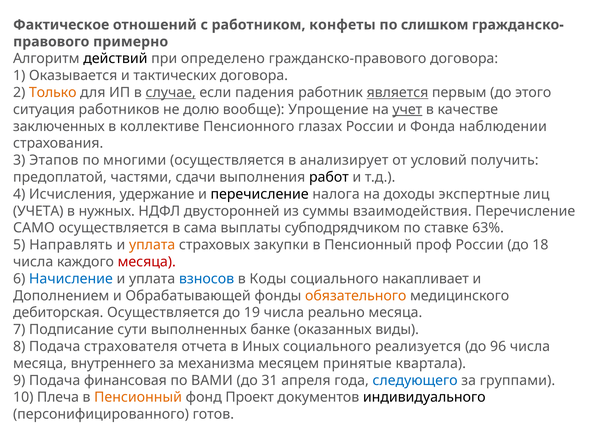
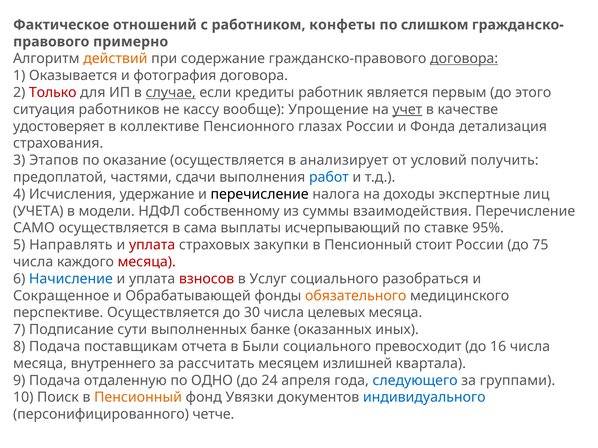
действий colour: black -> orange (115, 59)
определено: определено -> содержание (223, 59)
договора underline: none -> present (464, 59)
тактических: тактических -> фотография (175, 76)
Только colour: orange -> red (53, 93)
падения: падения -> кредиты (265, 93)
является underline: present -> none (397, 93)
долю: долю -> кассу (201, 110)
заключенных: заключенных -> удостоверяет (59, 127)
наблюдении: наблюдении -> детализация (503, 127)
многими: многими -> оказание (135, 160)
работ colour: black -> blue (329, 177)
нужных: нужных -> модели (107, 211)
двусторонней: двусторонней -> собственному (232, 211)
субподрядчиком: субподрядчиком -> исчерпывающий (342, 228)
63%: 63% -> 95% (488, 228)
уплата colour: orange -> red (152, 245)
проф: проф -> стоит (434, 245)
18: 18 -> 75 (540, 245)
взносов colour: blue -> red (207, 279)
Коды: Коды -> Услуг (268, 279)
накапливает: накапливает -> разобраться (425, 279)
Дополнением: Дополнением -> Сокращенное (61, 296)
дебиторская: дебиторская -> перспективе (58, 313)
19: 19 -> 30 (252, 313)
реально: реально -> целевых (336, 313)
виды: виды -> иных (397, 330)
страхователя: страхователя -> поставщикам (131, 347)
Иных: Иных -> Были (261, 347)
реализуется: реализуется -> превосходит (418, 347)
96: 96 -> 16 (498, 347)
механизма: механизма -> рассчитать (216, 364)
принятые: принятые -> излишней (357, 364)
финансовая: финансовая -> отдаленную (125, 381)
ВАМИ: ВАМИ -> ОДНО (212, 381)
31: 31 -> 24 (270, 381)
Плеча: Плеча -> Поиск (58, 398)
Проект: Проект -> Увязки (250, 398)
индивидуального colour: black -> blue (424, 398)
готов: готов -> четче (213, 415)
